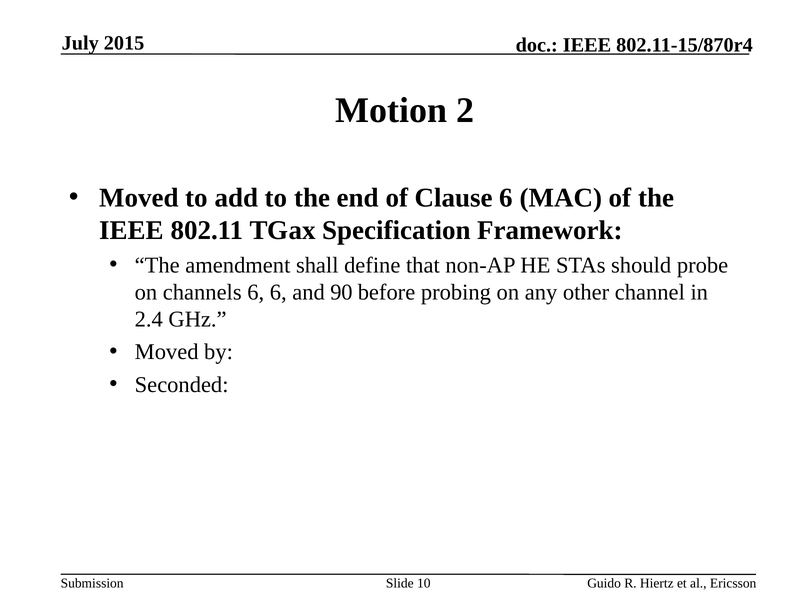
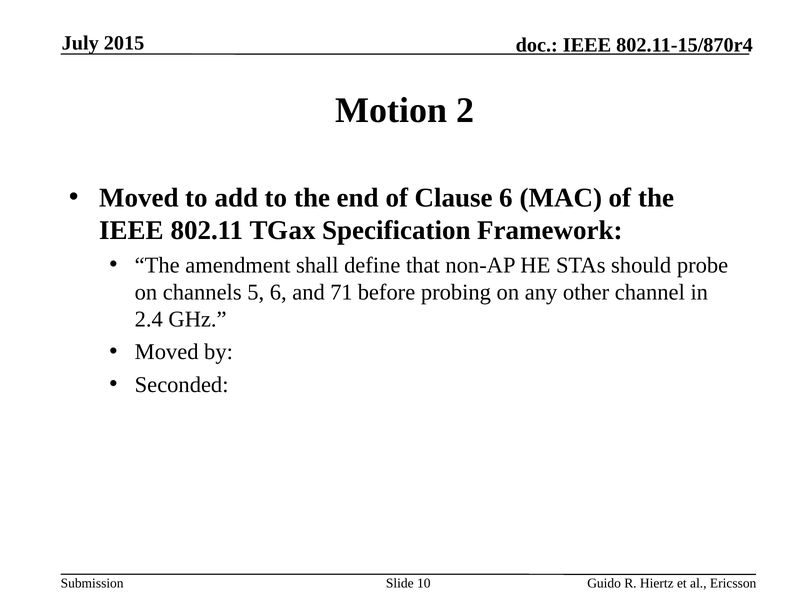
channels 6: 6 -> 5 (256, 292)
90: 90 -> 71 (341, 292)
